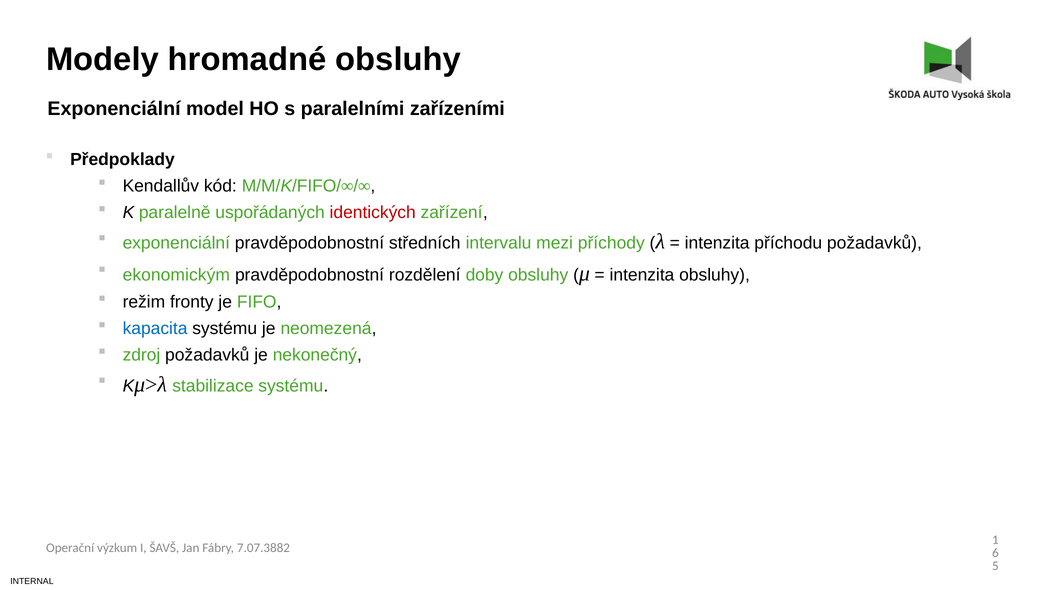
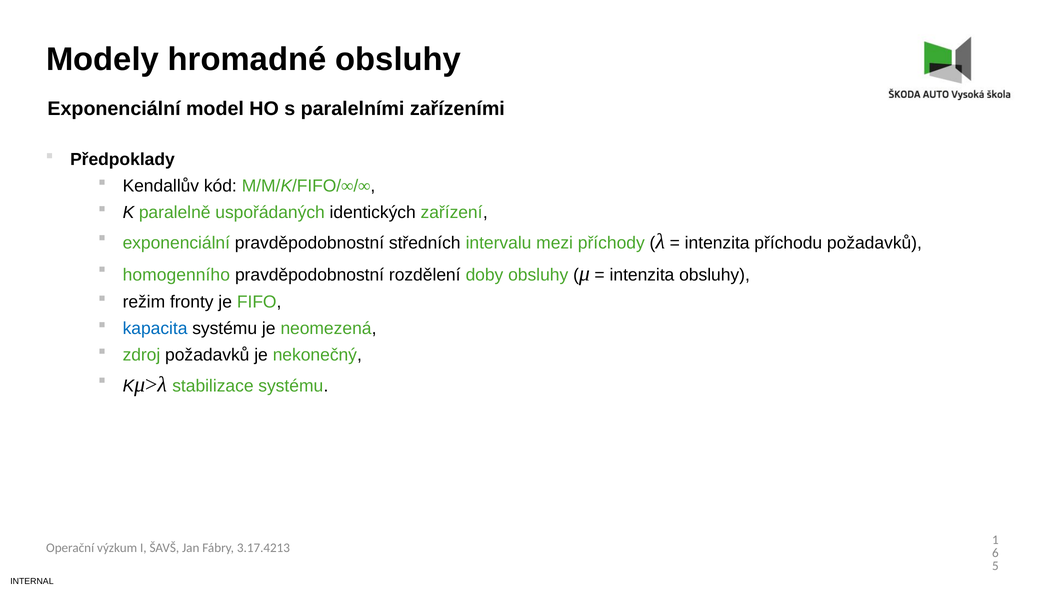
identických colour: red -> black (373, 212)
ekonomickým: ekonomickým -> homogenního (176, 275)
7.07.3882: 7.07.3882 -> 3.17.4213 (263, 548)
